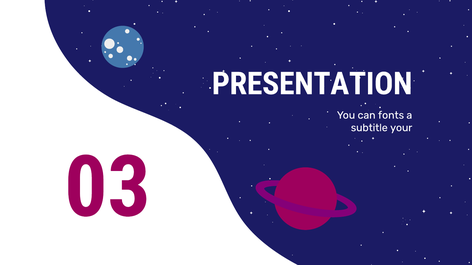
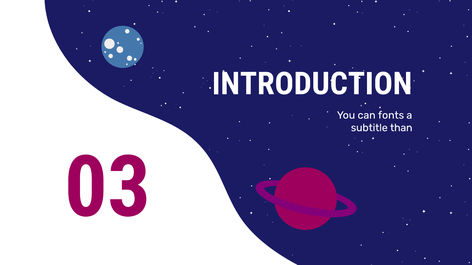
PRESENTATION: PRESENTATION -> INTRODUCTION (312, 84)
your: your -> than (401, 128)
